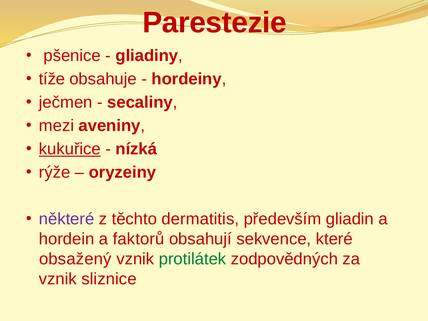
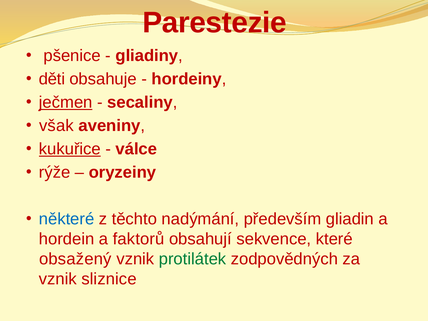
tíže: tíže -> děti (52, 79)
ječmen underline: none -> present (66, 102)
mezi: mezi -> však (56, 126)
nízká: nízká -> válce (136, 149)
některé colour: purple -> blue (67, 219)
dermatitis: dermatitis -> nadýmání (200, 219)
